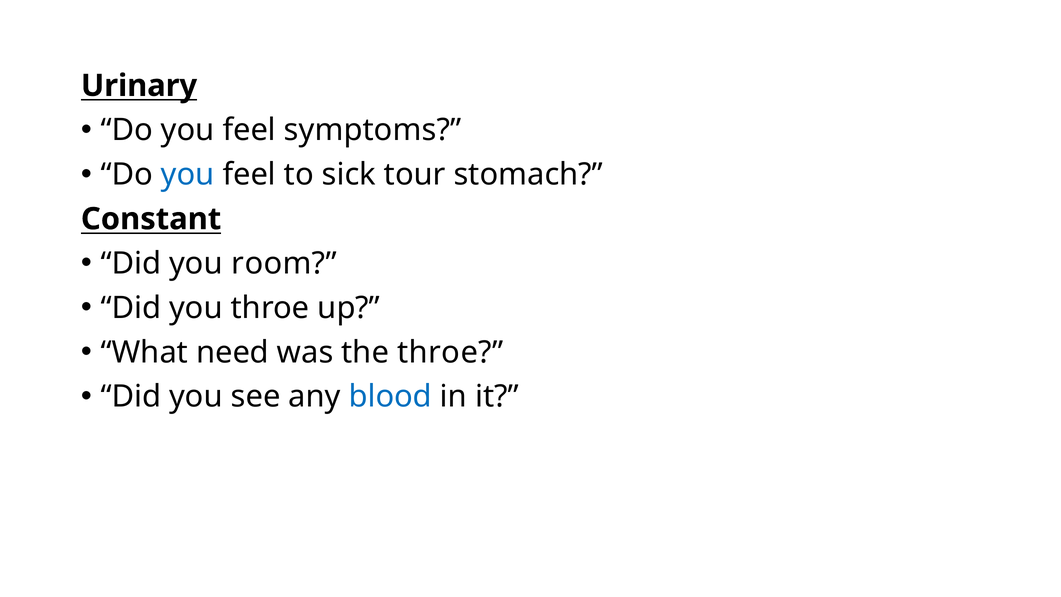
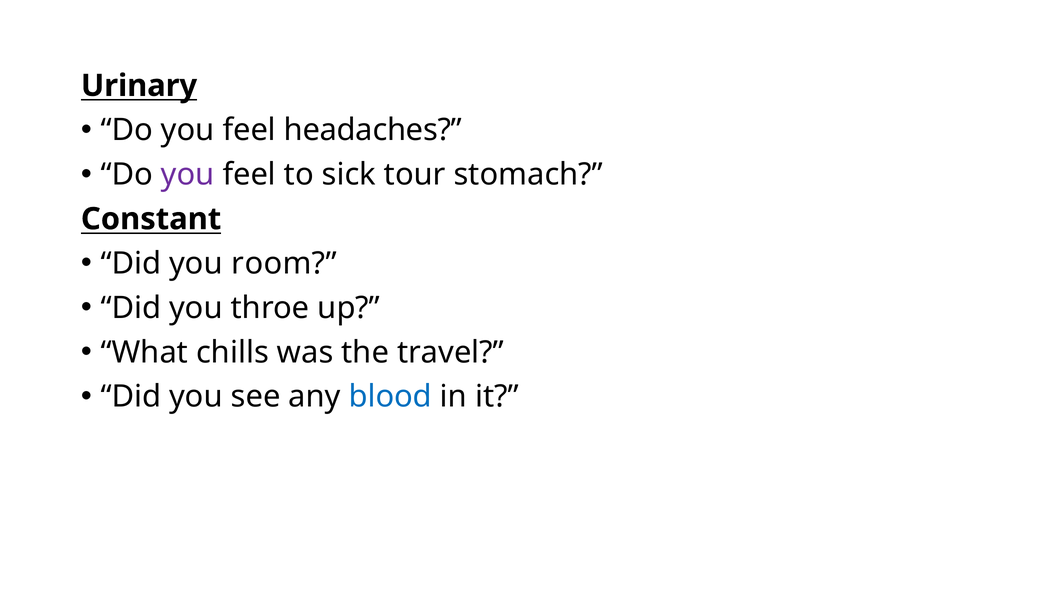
symptoms: symptoms -> headaches (373, 130)
you colour: blue -> purple (188, 174)
need: need -> chills (232, 352)
the throe: throe -> travel (450, 352)
